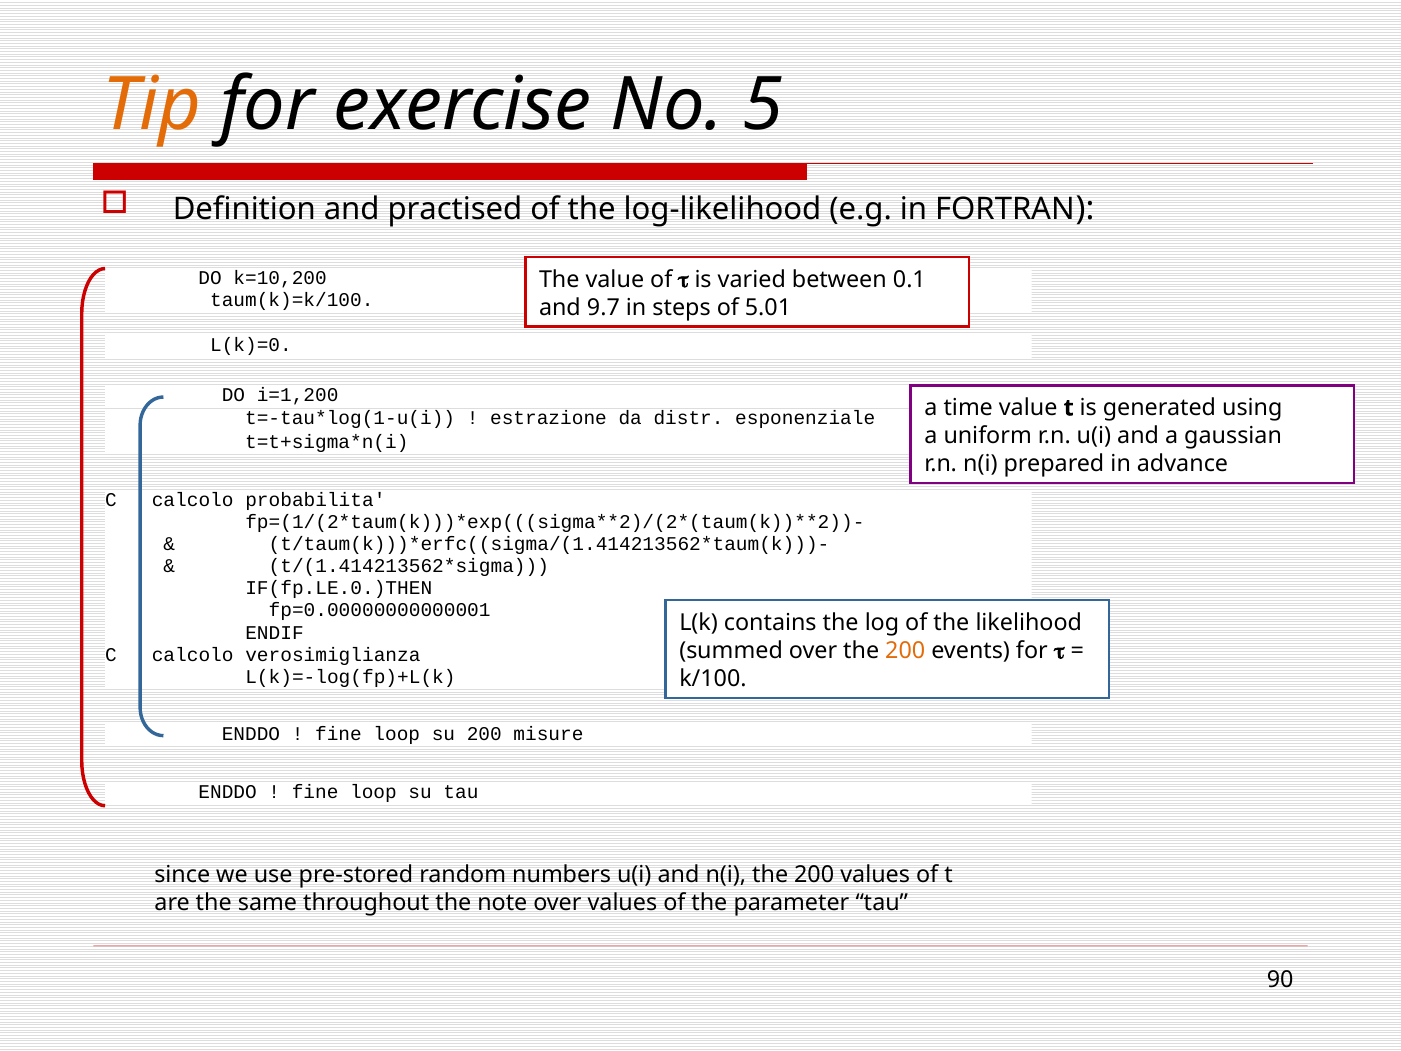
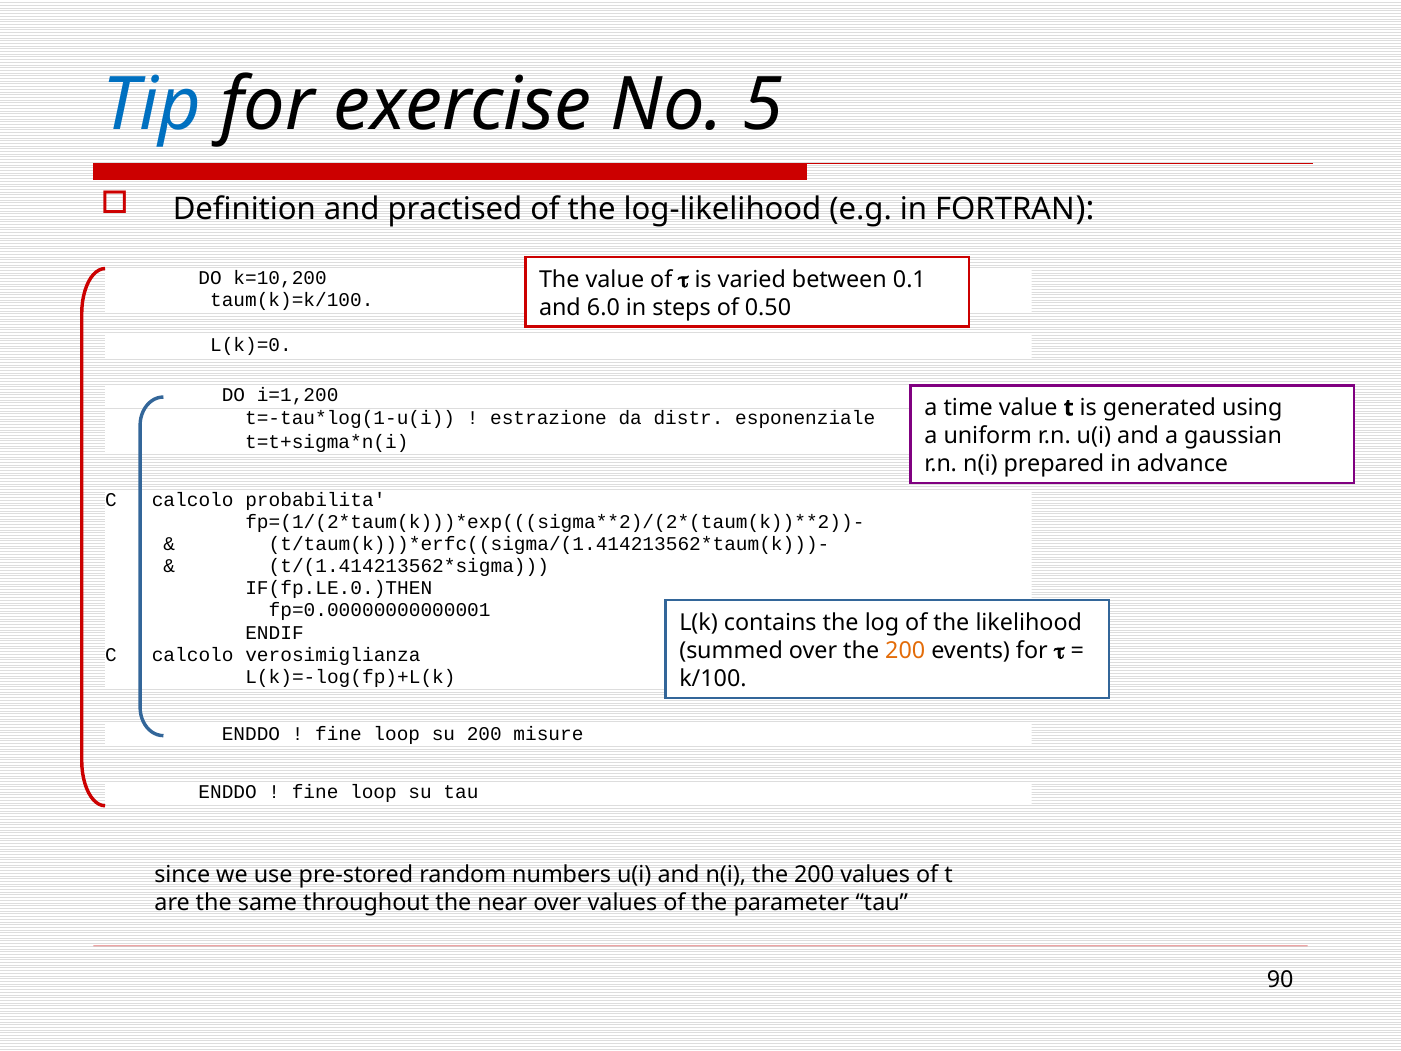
Tip colour: orange -> blue (151, 106)
9.7: 9.7 -> 6.0 (603, 307)
5.01: 5.01 -> 0.50 (768, 307)
note: note -> near (502, 903)
